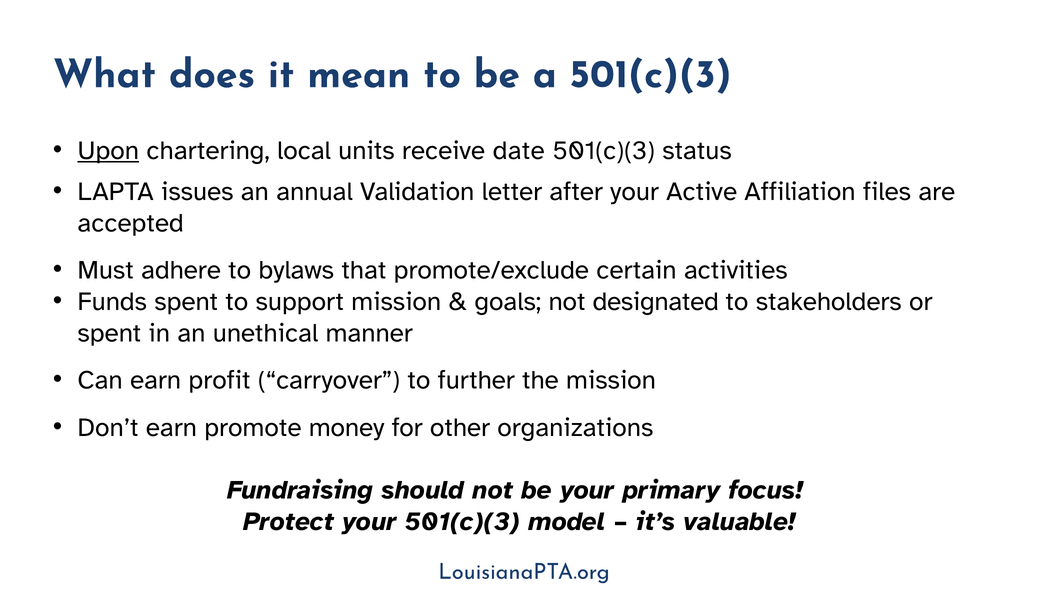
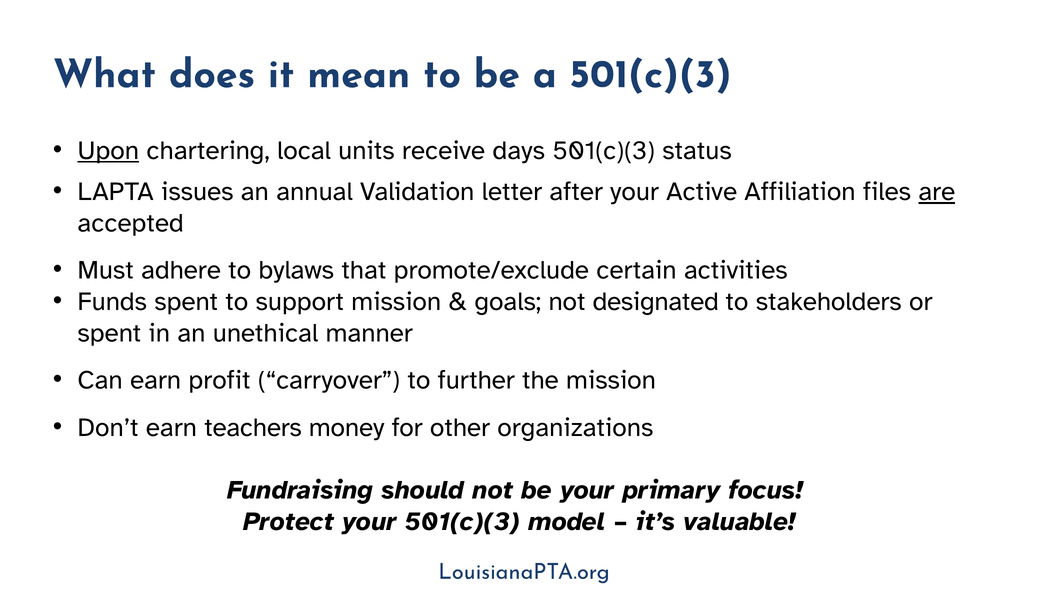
date: date -> days (519, 151)
are underline: none -> present (937, 192)
promote: promote -> teachers (253, 428)
